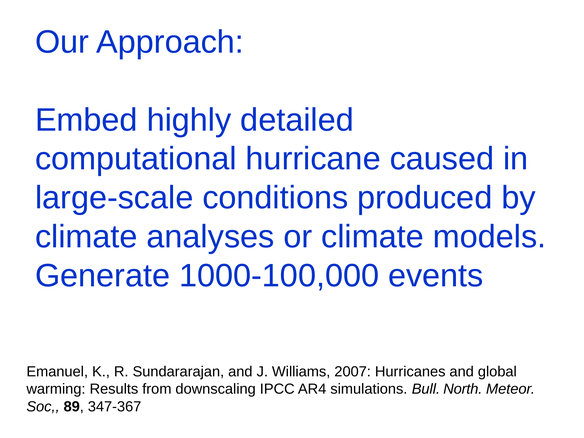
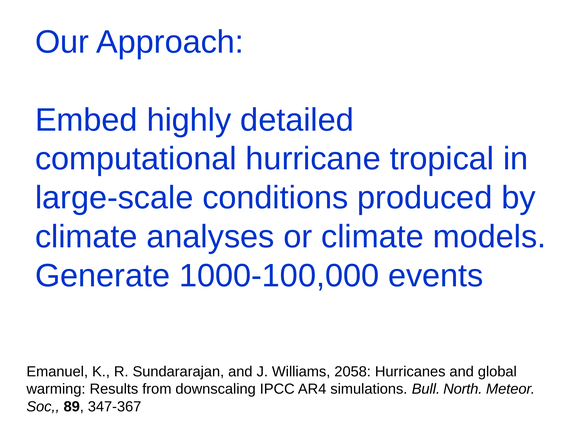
caused: caused -> tropical (442, 159)
2007: 2007 -> 2058 (353, 372)
